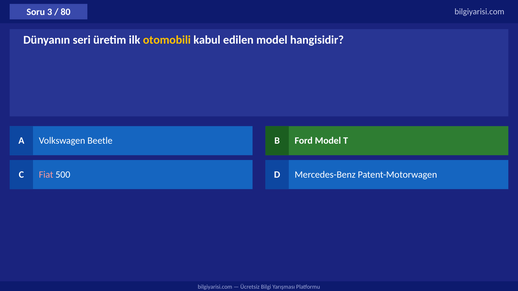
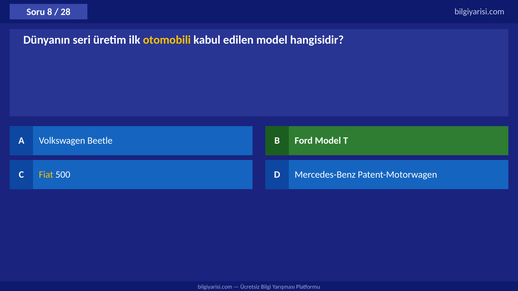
3: 3 -> 8 (50, 12)
80: 80 -> 28 (66, 12)
Fiat colour: pink -> yellow (46, 175)
